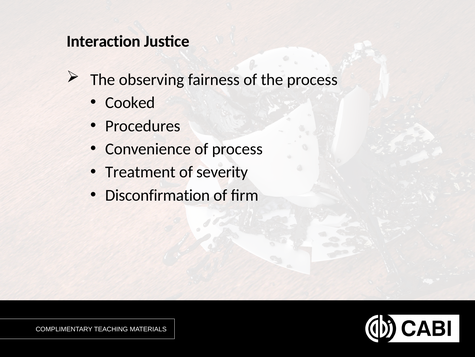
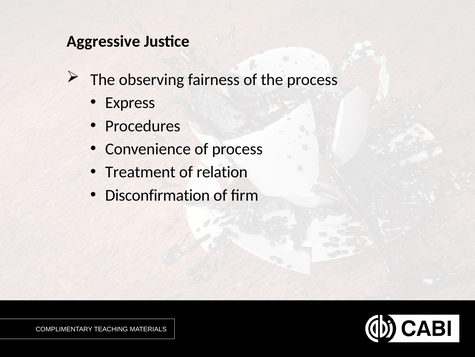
Interaction: Interaction -> Aggressive (103, 41)
Cooked: Cooked -> Express (130, 103)
severity: severity -> relation (222, 172)
